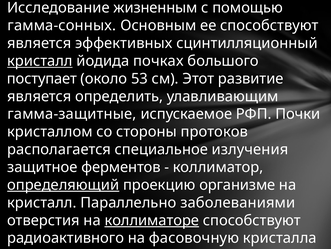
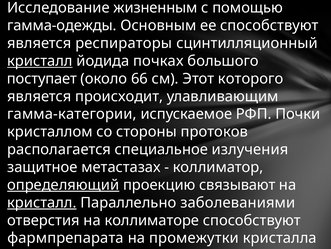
гамма-сонных: гамма-сонных -> гамма-одежды (62, 25)
эффективных: эффективных -> респираторы (124, 43)
53: 53 -> 66 (139, 78)
развитие: развитие -> которого (251, 78)
определить: определить -> происходит (119, 96)
гамма-защитные: гамма-защитные -> гамма-категории (72, 114)
ферментов: ферментов -> метастазах (121, 167)
организме: организме -> связывают (237, 184)
кристалл underline: none -> present (42, 202)
коллиматоре underline: present -> none (152, 220)
радиоактивного: радиоактивного -> фармпрепарата (66, 237)
фасовочную: фасовочную -> промежутки (194, 237)
